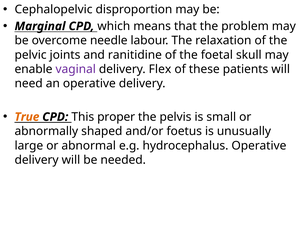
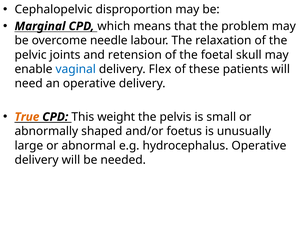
ranitidine: ranitidine -> retension (135, 55)
vaginal colour: purple -> blue (76, 69)
proper: proper -> weight (116, 117)
